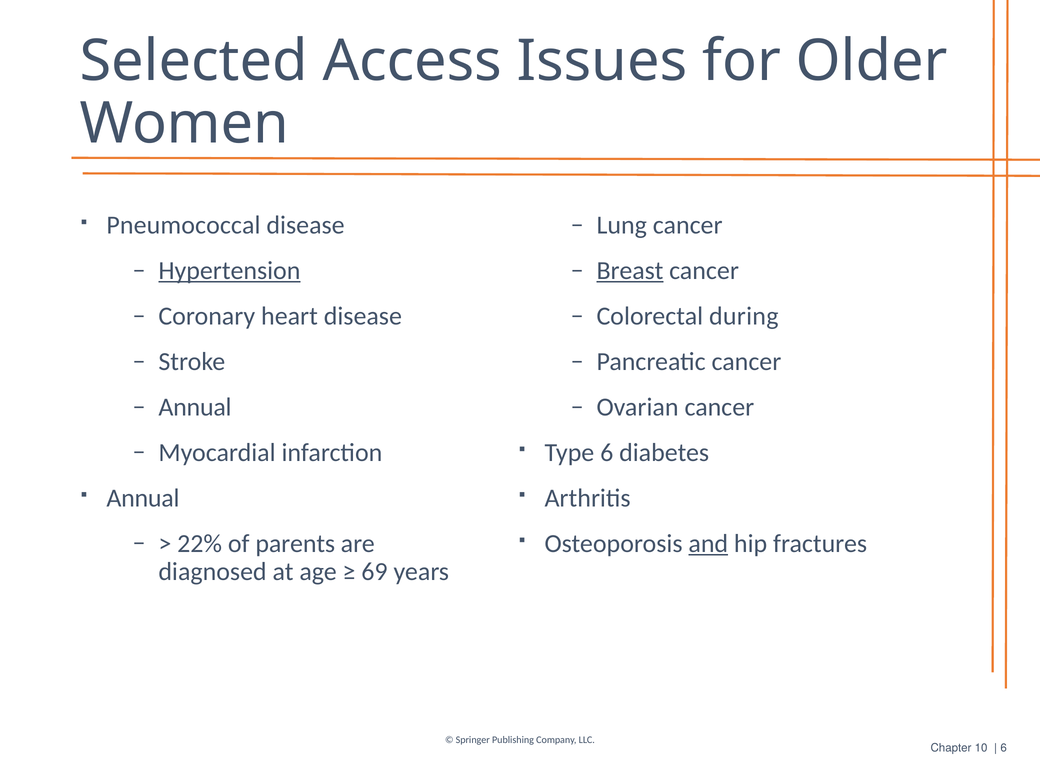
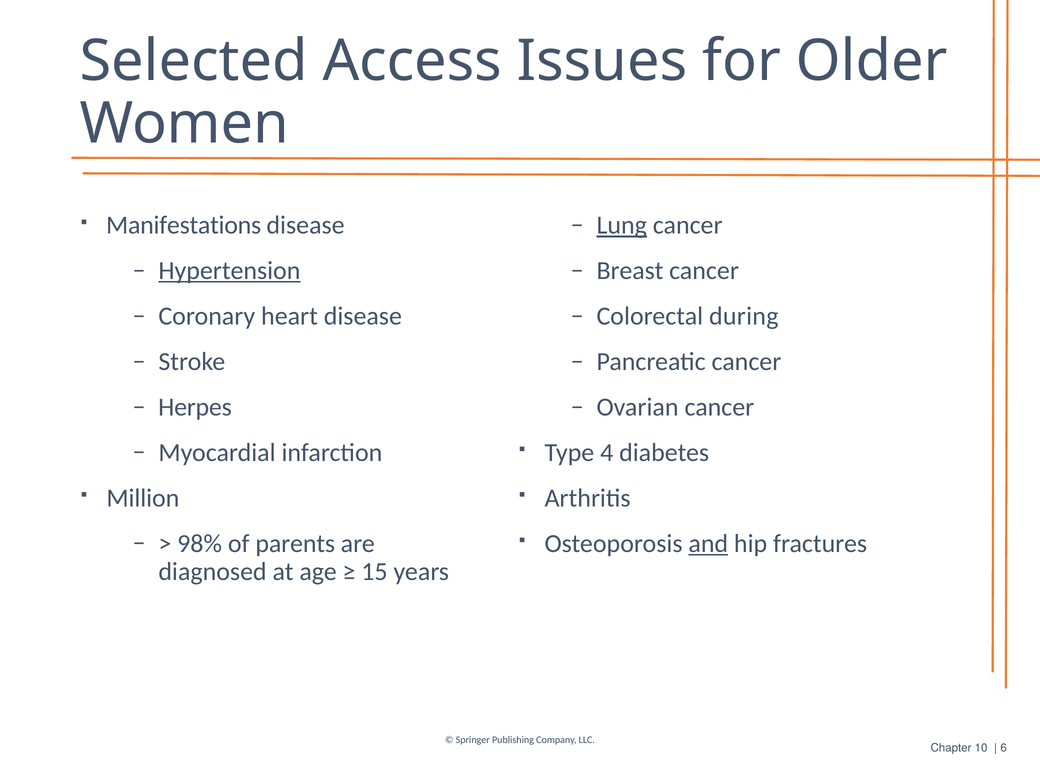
Lung underline: none -> present (622, 225)
Pneumococcal: Pneumococcal -> Manifestations (184, 225)
Breast underline: present -> none (630, 271)
Annual: Annual -> Herpes (195, 407)
Type 6: 6 -> 4 (607, 453)
Annual: Annual -> Million (143, 498)
22%: 22% -> 98% (200, 543)
69: 69 -> 15 (374, 572)
